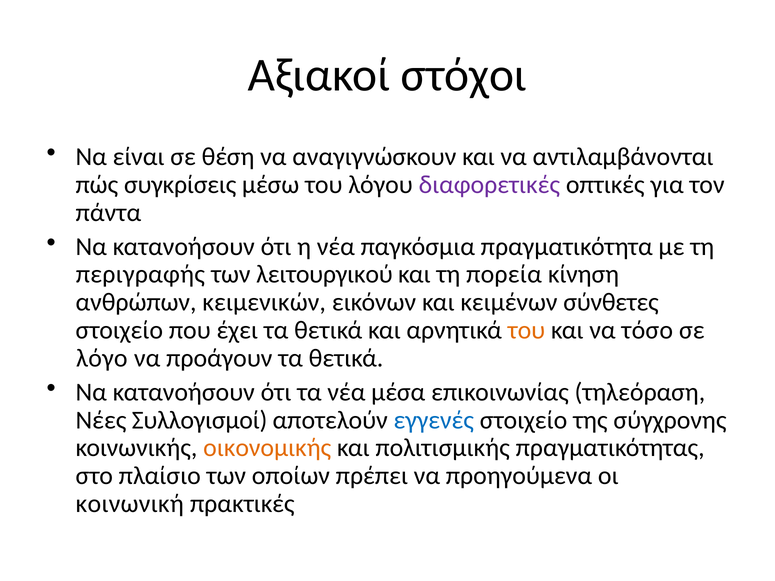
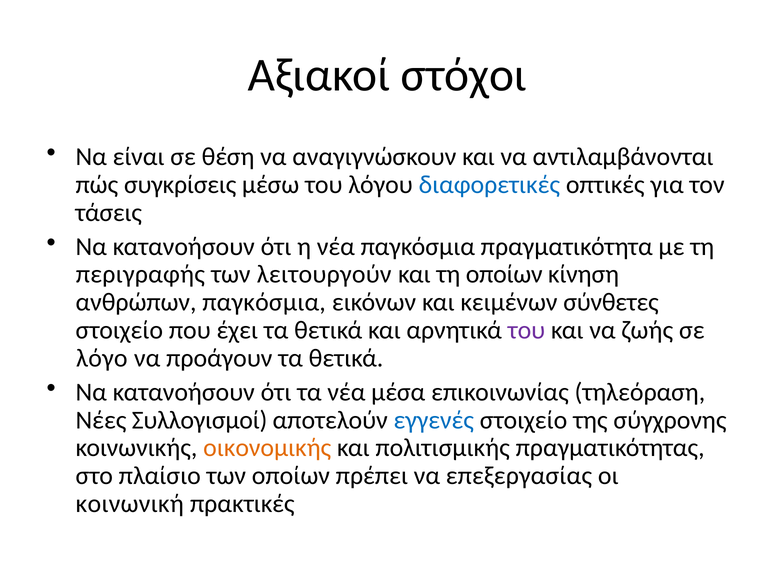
διαφορετικές colour: purple -> blue (489, 185)
πάντα: πάντα -> τάσεις (109, 213)
λειτουργικού: λειτουργικού -> λειτουργούν (324, 275)
τη πορεία: πορεία -> οποίων (504, 275)
ανθρώπων κειμενικών: κειμενικών -> παγκόσμια (264, 302)
του colour: orange -> purple (526, 330)
τόσο: τόσο -> ζωής (647, 330)
προηγούμενα: προηγούμενα -> επεξεργασίας (519, 476)
